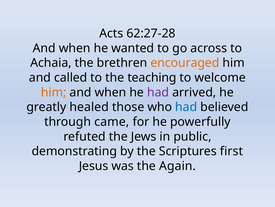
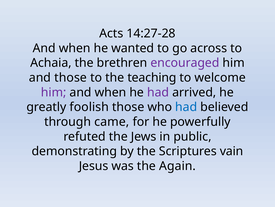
62:27-28: 62:27-28 -> 14:27-28 (151, 33)
encouraged colour: orange -> purple (185, 63)
and called: called -> those (71, 77)
him colour: orange -> purple (54, 92)
healed: healed -> foolish (89, 107)
first: first -> vain (232, 151)
